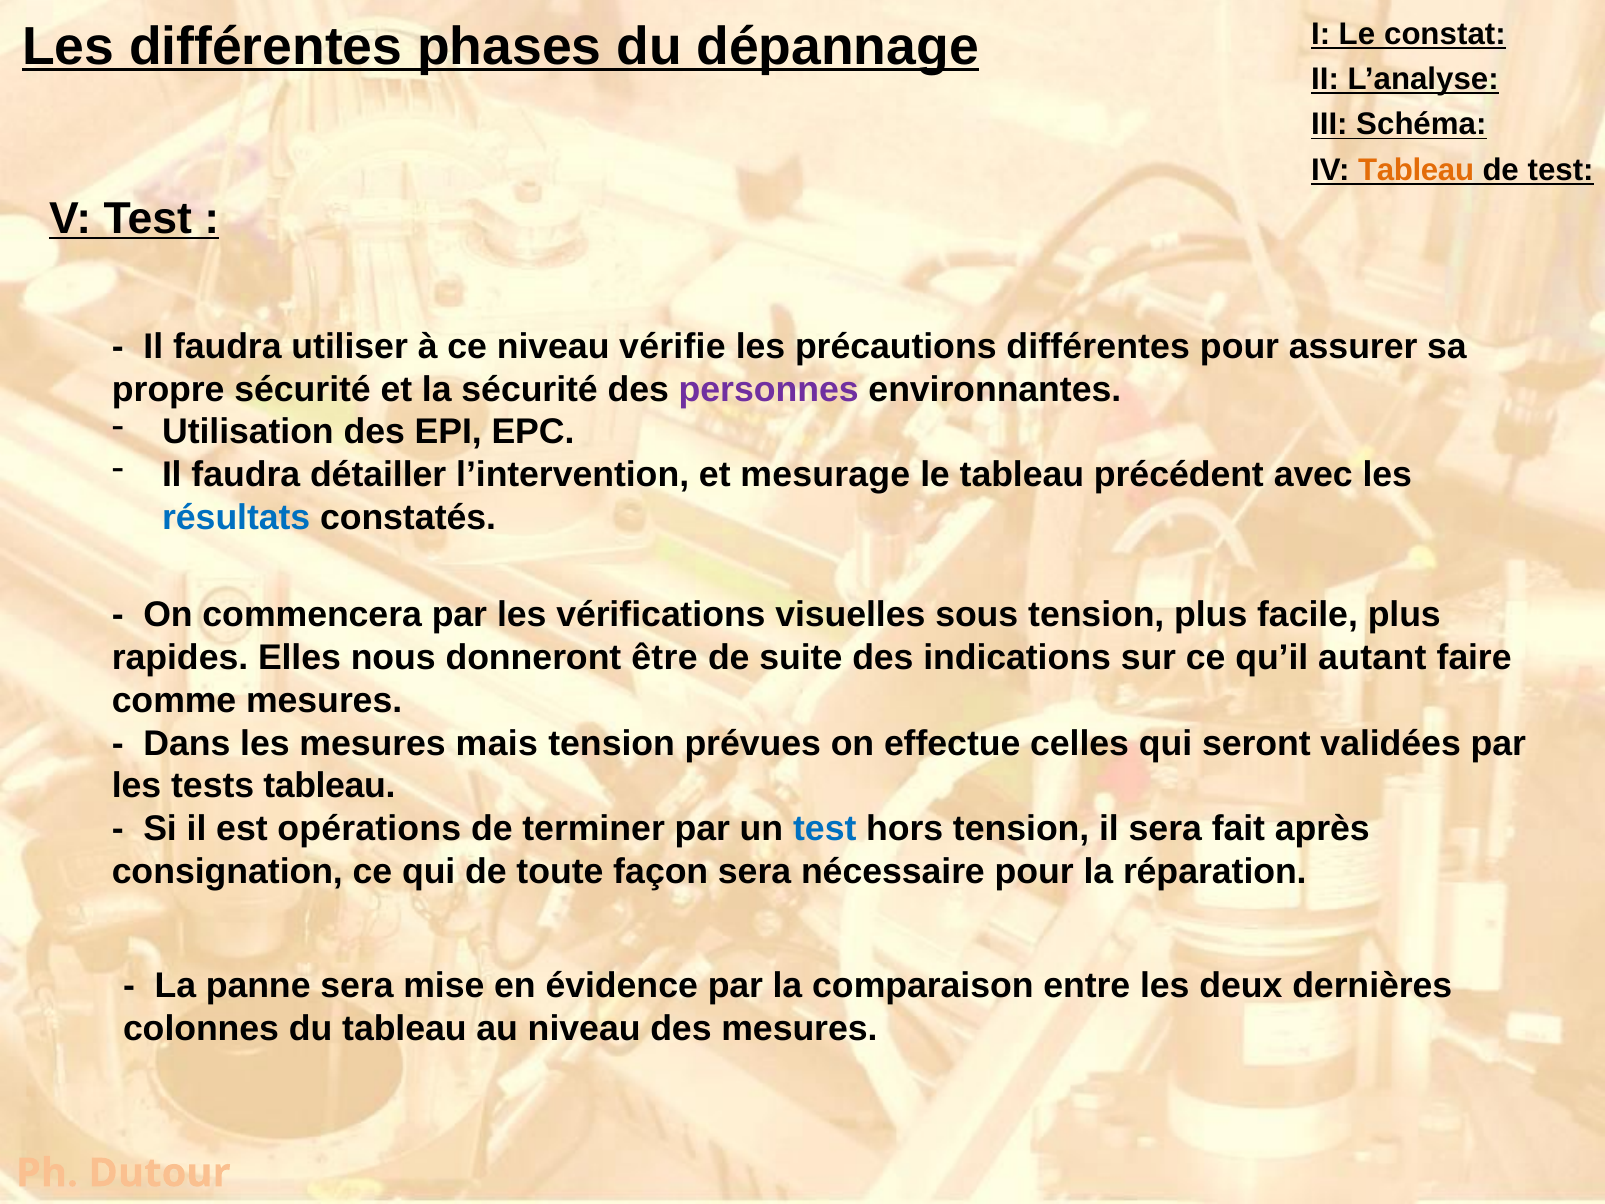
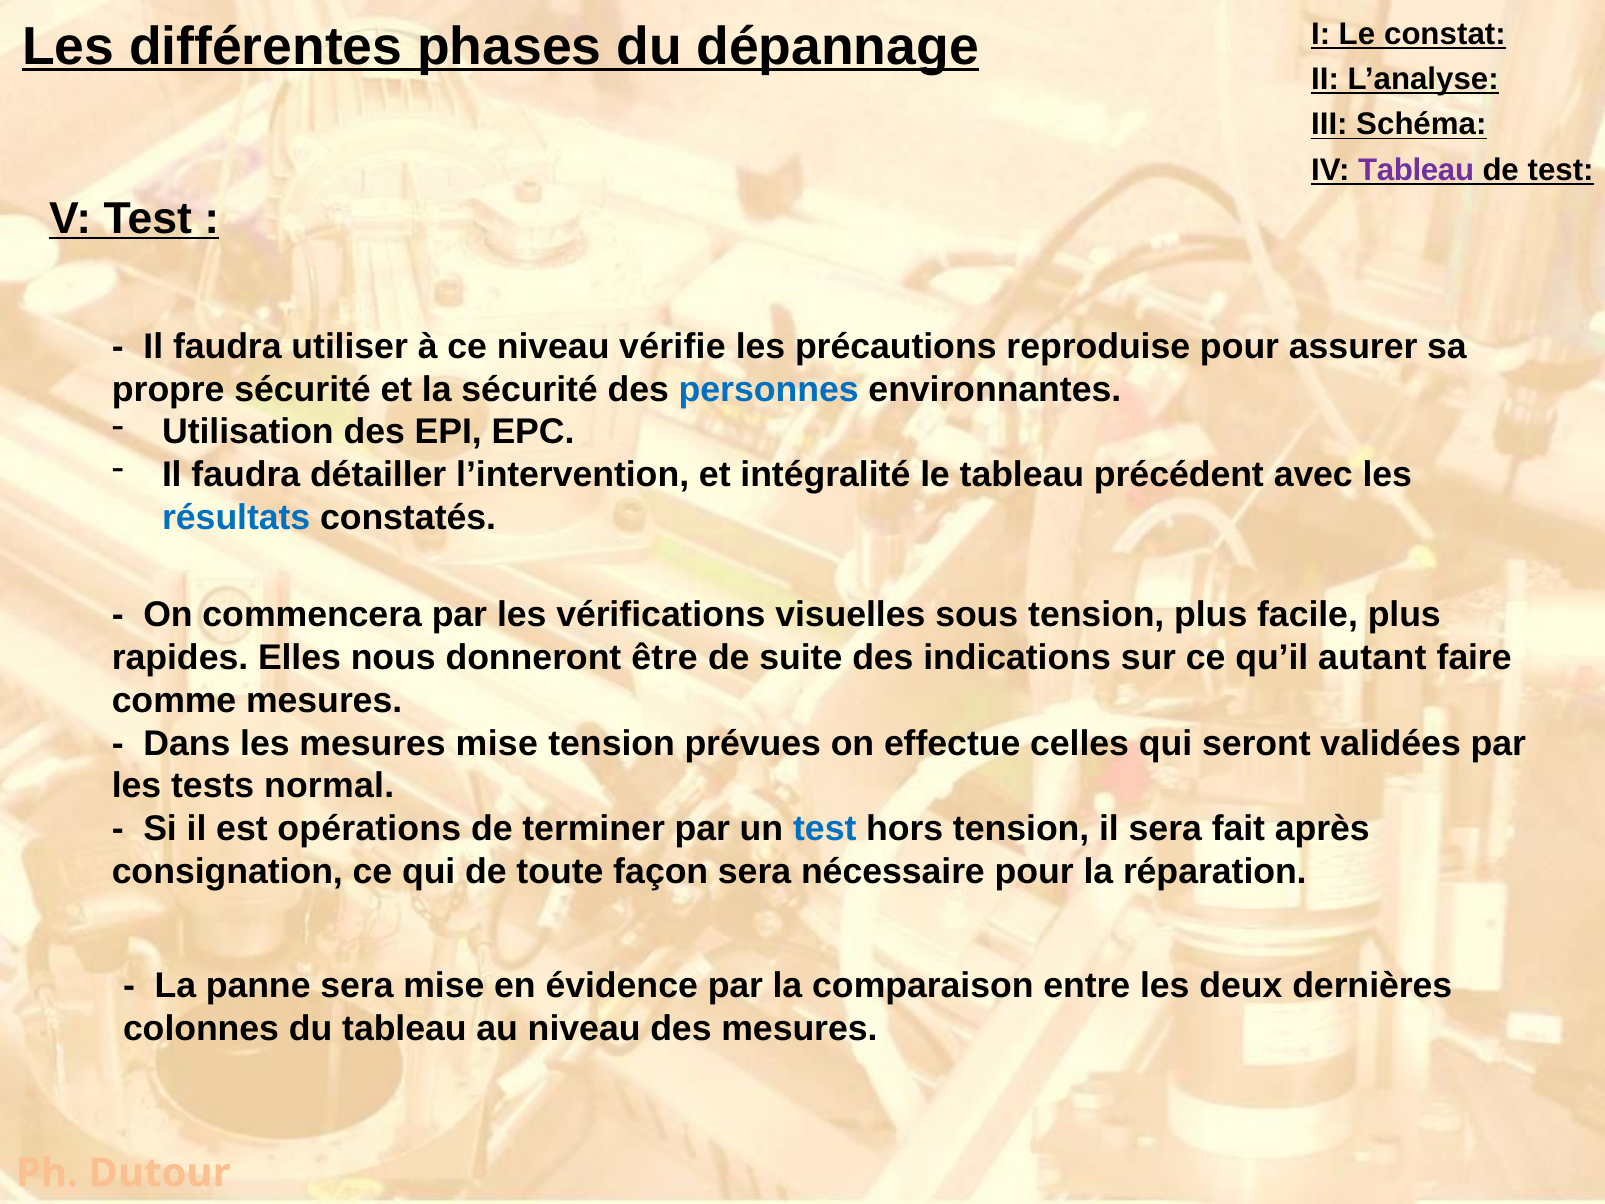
Tableau colour: orange -> purple (1416, 170)
précautions différentes: différentes -> reproduise (1098, 347)
personnes colour: purple -> blue (769, 389)
mesurage: mesurage -> intégralité (825, 475)
mesures mais: mais -> mise (497, 743)
tests tableau: tableau -> normal (329, 786)
